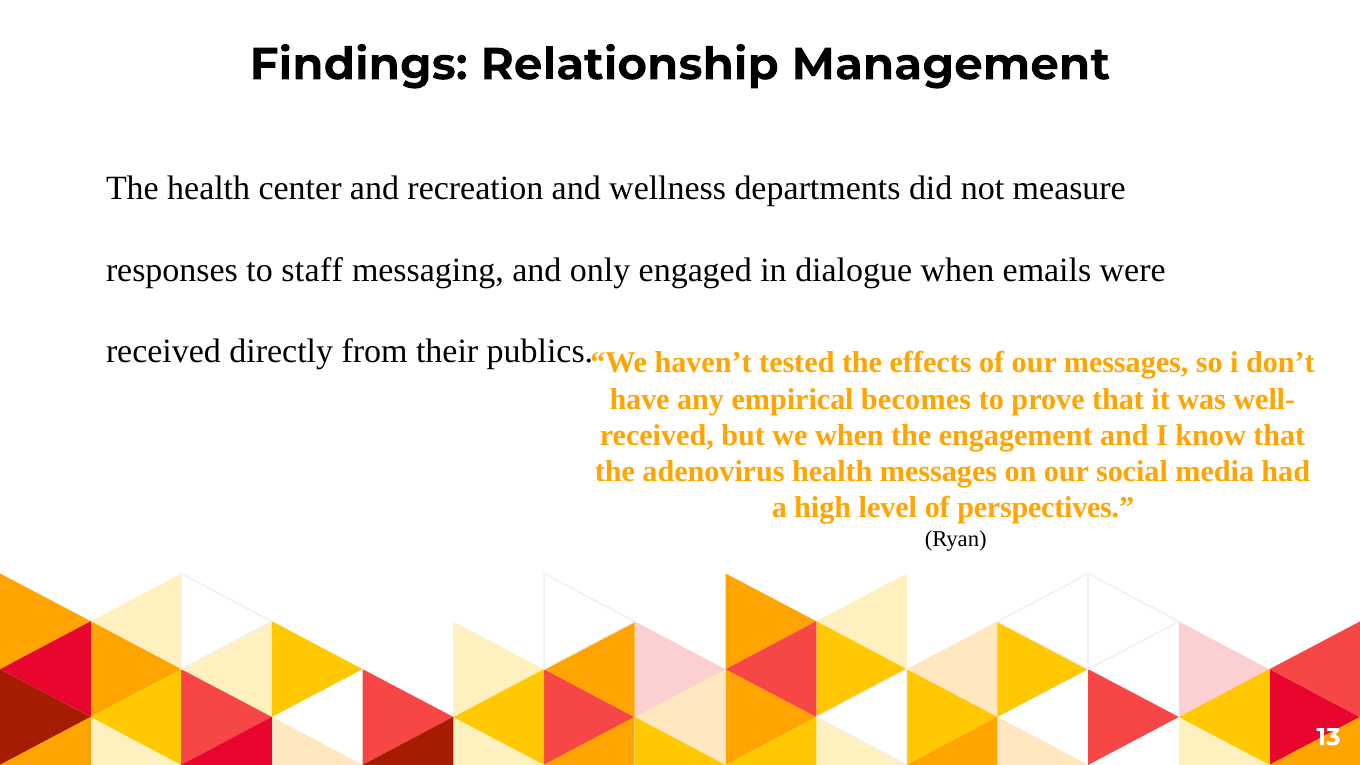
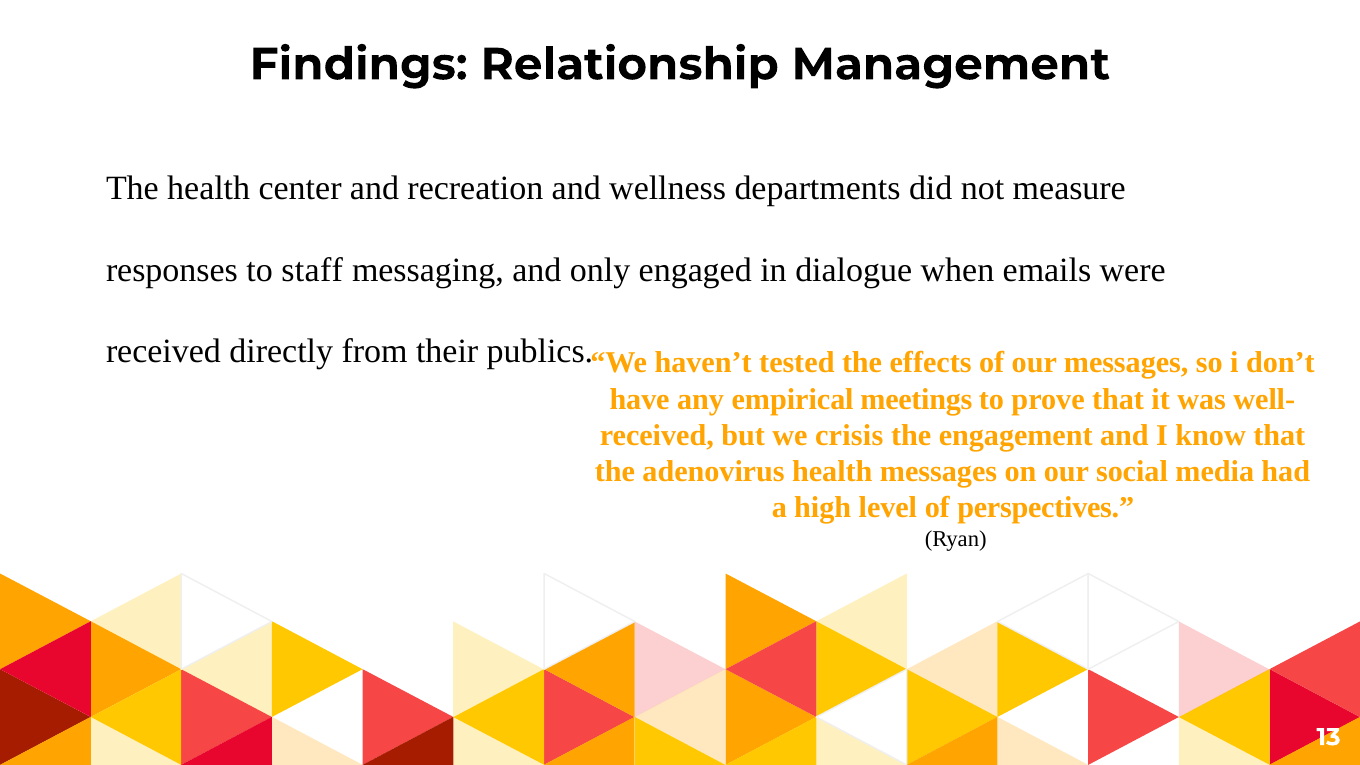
becomes: becomes -> meetings (916, 399)
we when: when -> crisis (849, 435)
